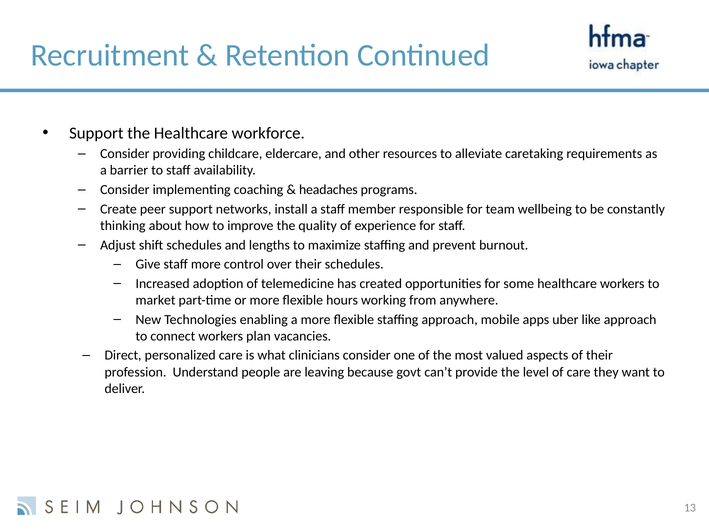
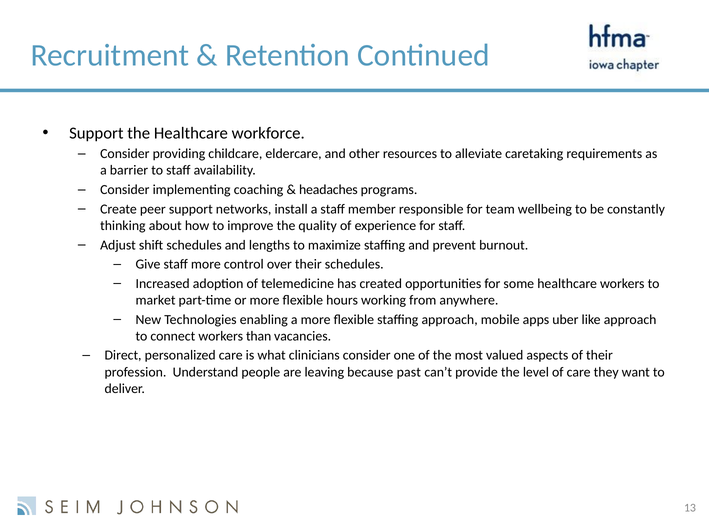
plan: plan -> than (259, 336)
govt: govt -> past (409, 372)
